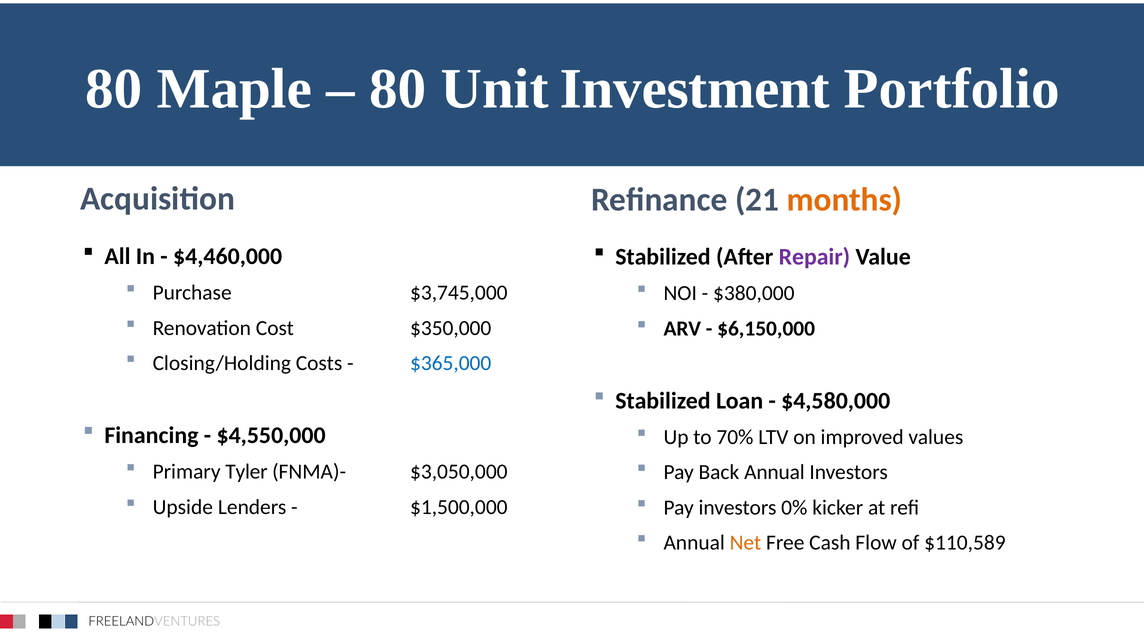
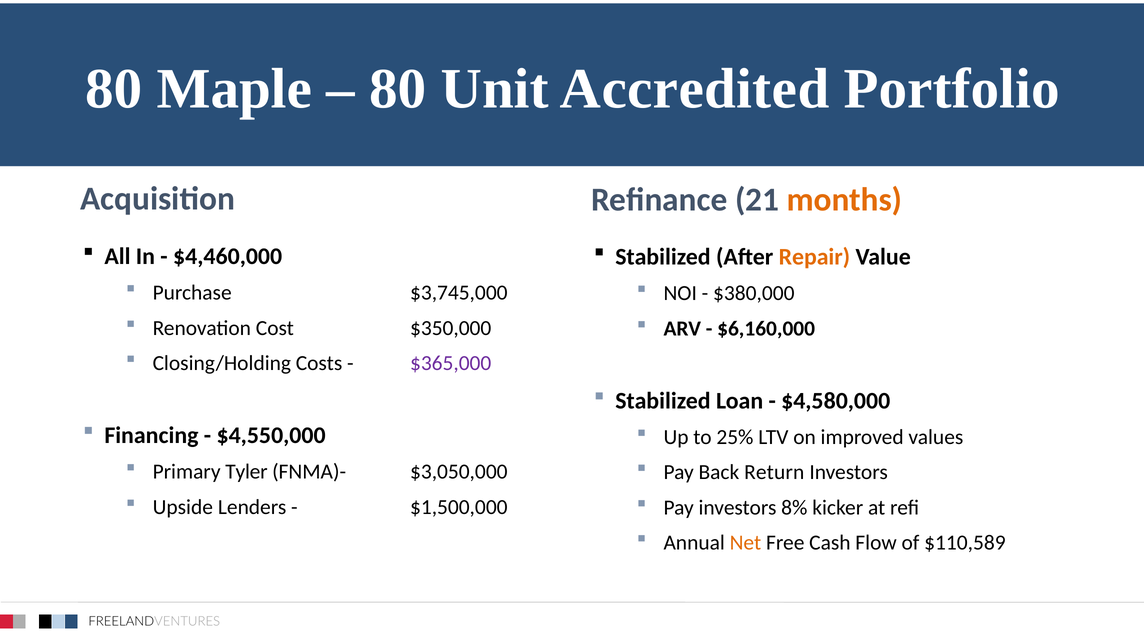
Investment: Investment -> Accredited (695, 89)
Repair colour: purple -> orange (814, 257)
$6,150,000: $6,150,000 -> $6,160,000 (766, 329)
$365,000 colour: blue -> purple (451, 363)
70%: 70% -> 25% (735, 437)
Back Annual: Annual -> Return (774, 473)
0%: 0% -> 8% (794, 508)
